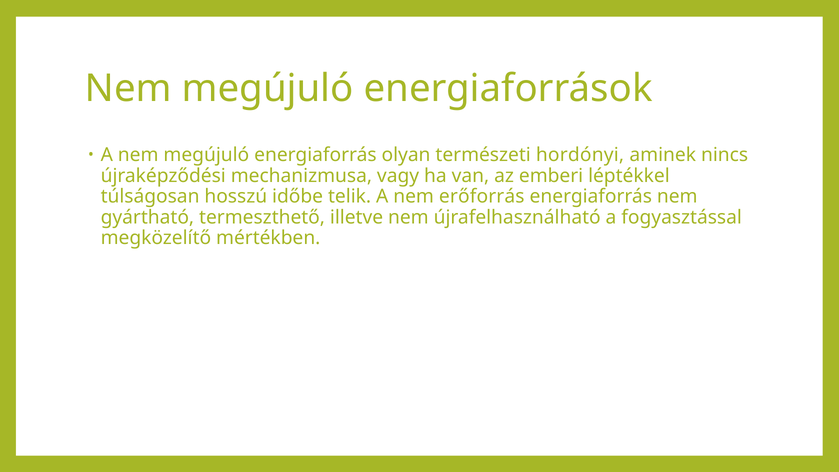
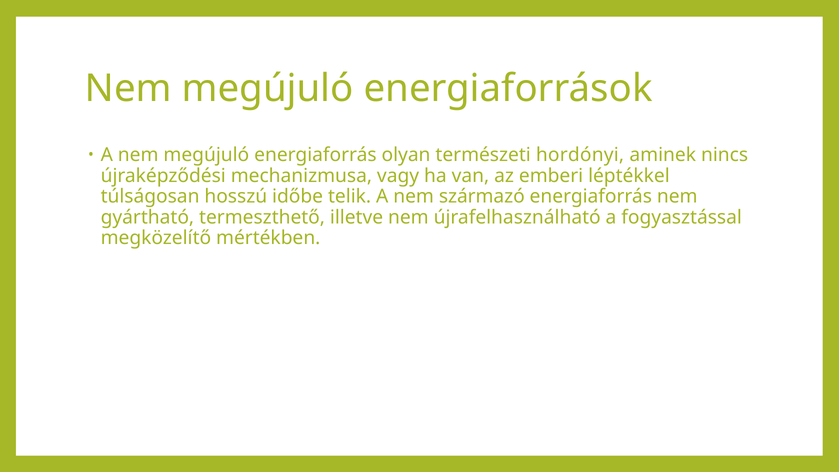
erőforrás: erőforrás -> származó (482, 197)
